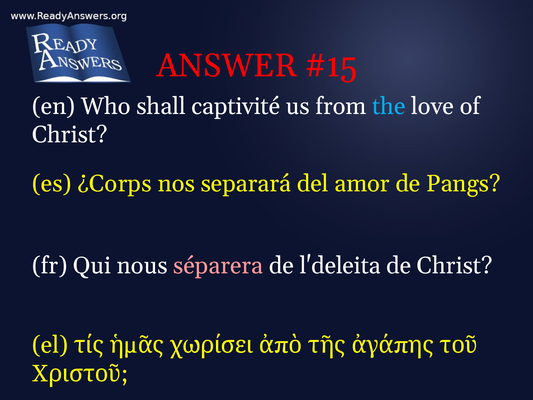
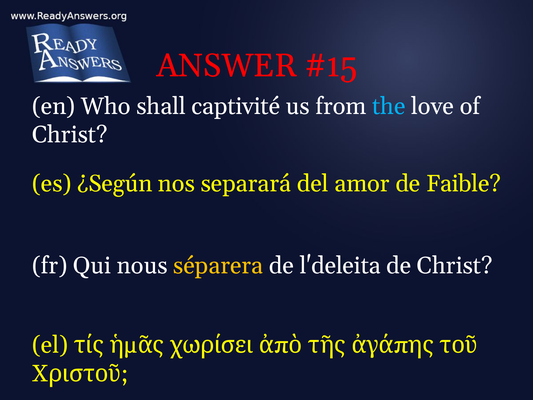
¿Corps: ¿Corps -> ¿Según (115, 183)
Pangs: Pangs -> Faible (463, 183)
séparera colour: pink -> yellow (218, 266)
